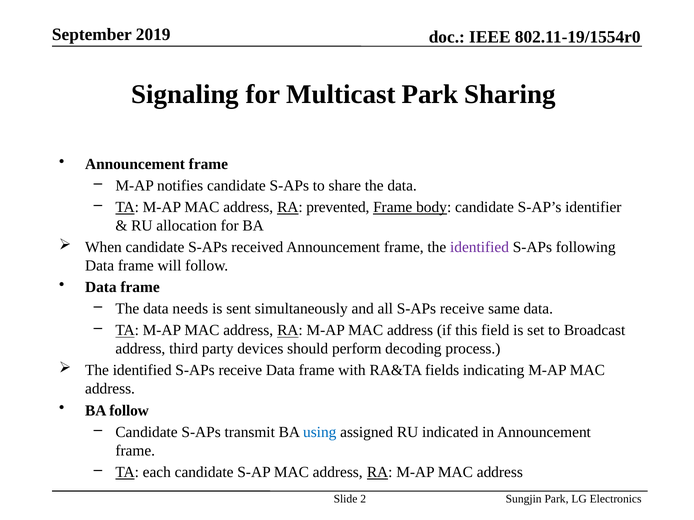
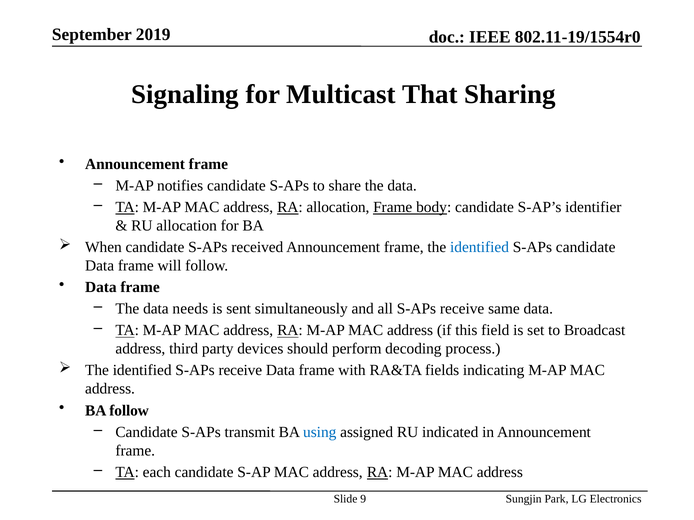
Multicast Park: Park -> That (430, 94)
RA prevented: prevented -> allocation (338, 207)
identified colour: purple -> blue (480, 247)
S-APs following: following -> candidate (586, 247)
2: 2 -> 9 (363, 499)
